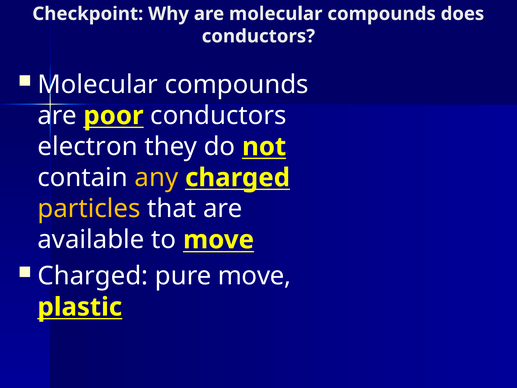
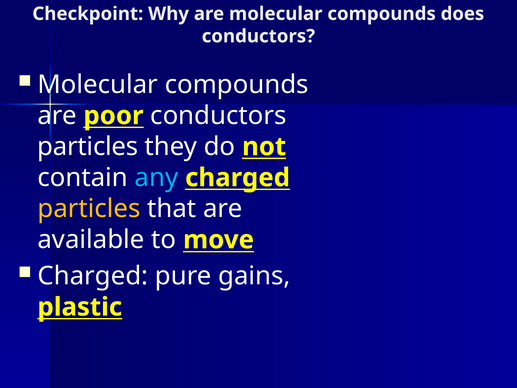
electron: electron -> particles (88, 147)
any colour: yellow -> light blue (156, 178)
pure move: move -> gains (254, 276)
